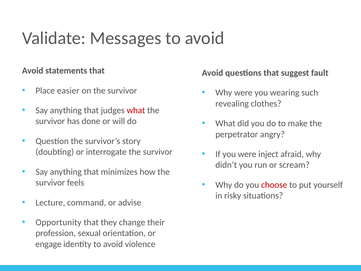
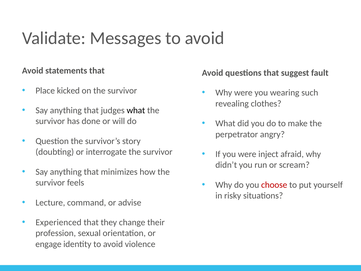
easier: easier -> kicked (68, 90)
what colour: red -> black (136, 110)
Opportunity: Opportunity -> Experienced (59, 222)
